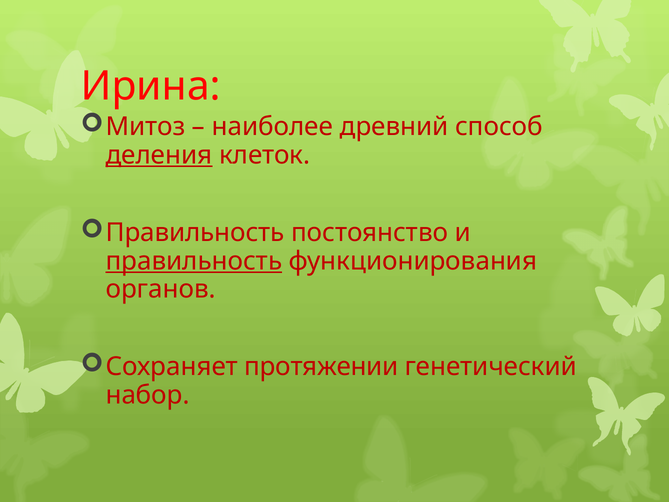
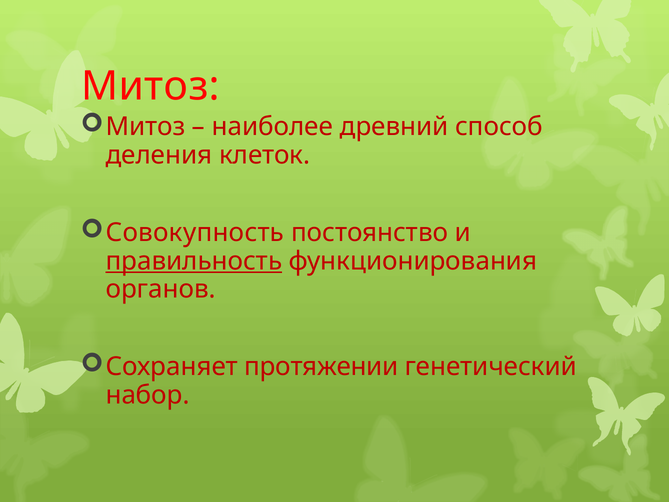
Ирина: Ирина -> Митоз (150, 86)
деления underline: present -> none (159, 155)
Правильность: Правильность -> Совокупность (195, 233)
